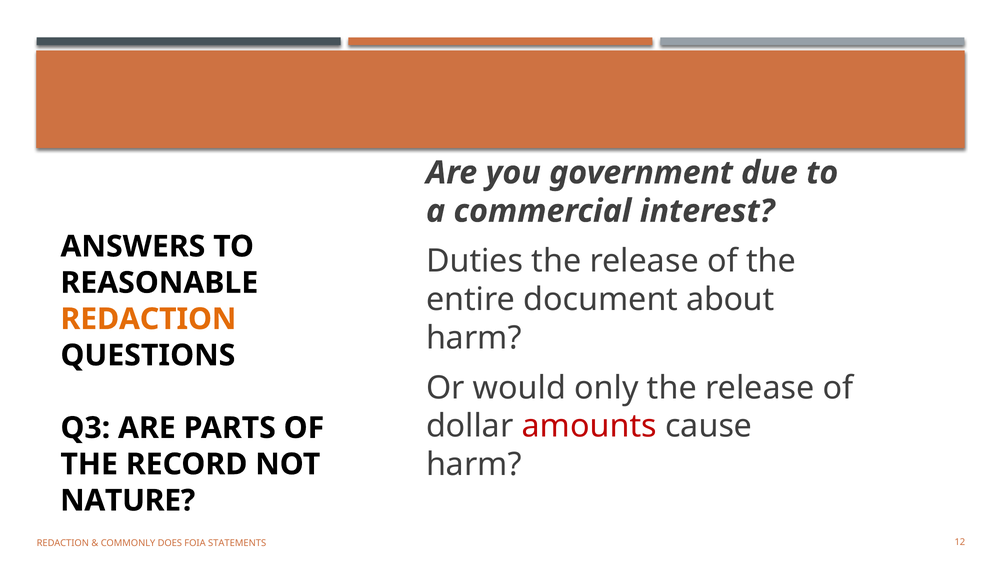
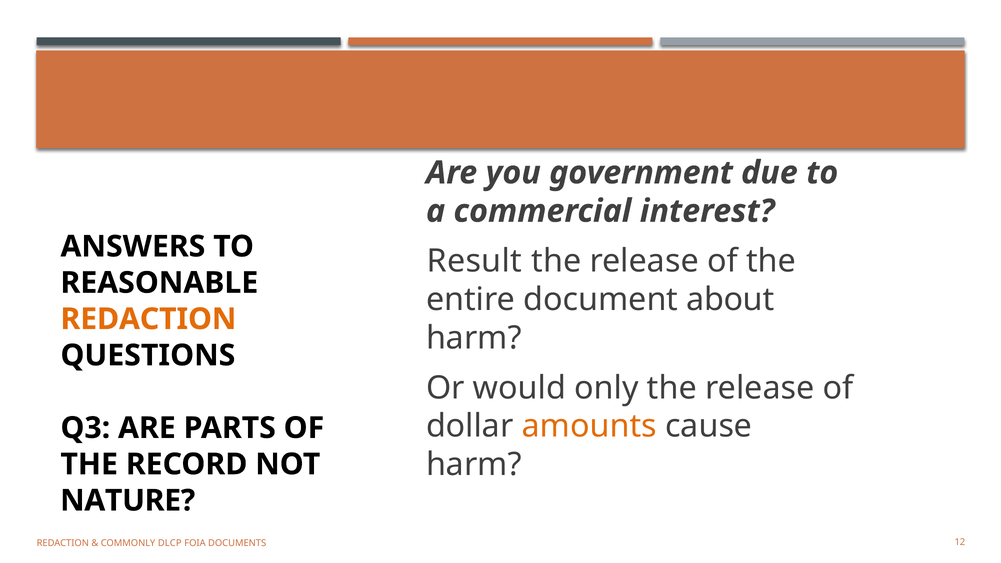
Duties: Duties -> Result (474, 261)
amounts colour: red -> orange (589, 426)
DOES: DOES -> DLCP (170, 543)
STATEMENTS: STATEMENTS -> DOCUMENTS (237, 543)
